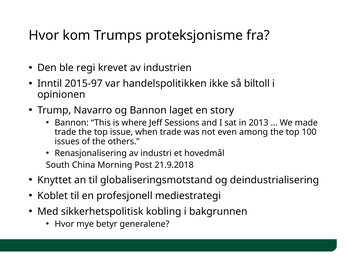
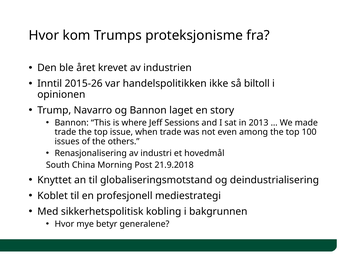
regi: regi -> året (86, 68)
2015-97: 2015-97 -> 2015-26 (84, 83)
